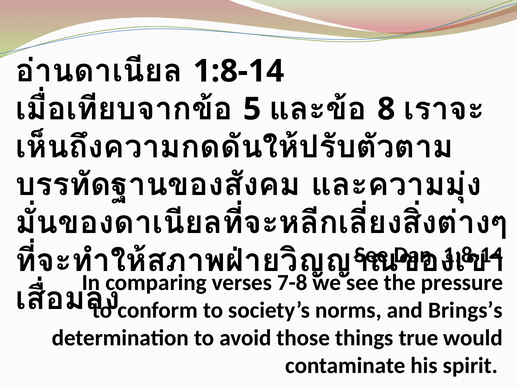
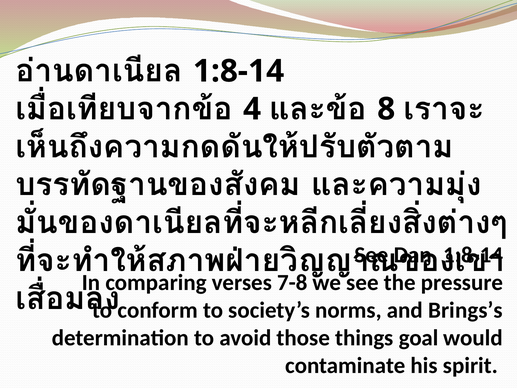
5: 5 -> 4 (252, 109)
true: true -> goal (418, 338)
